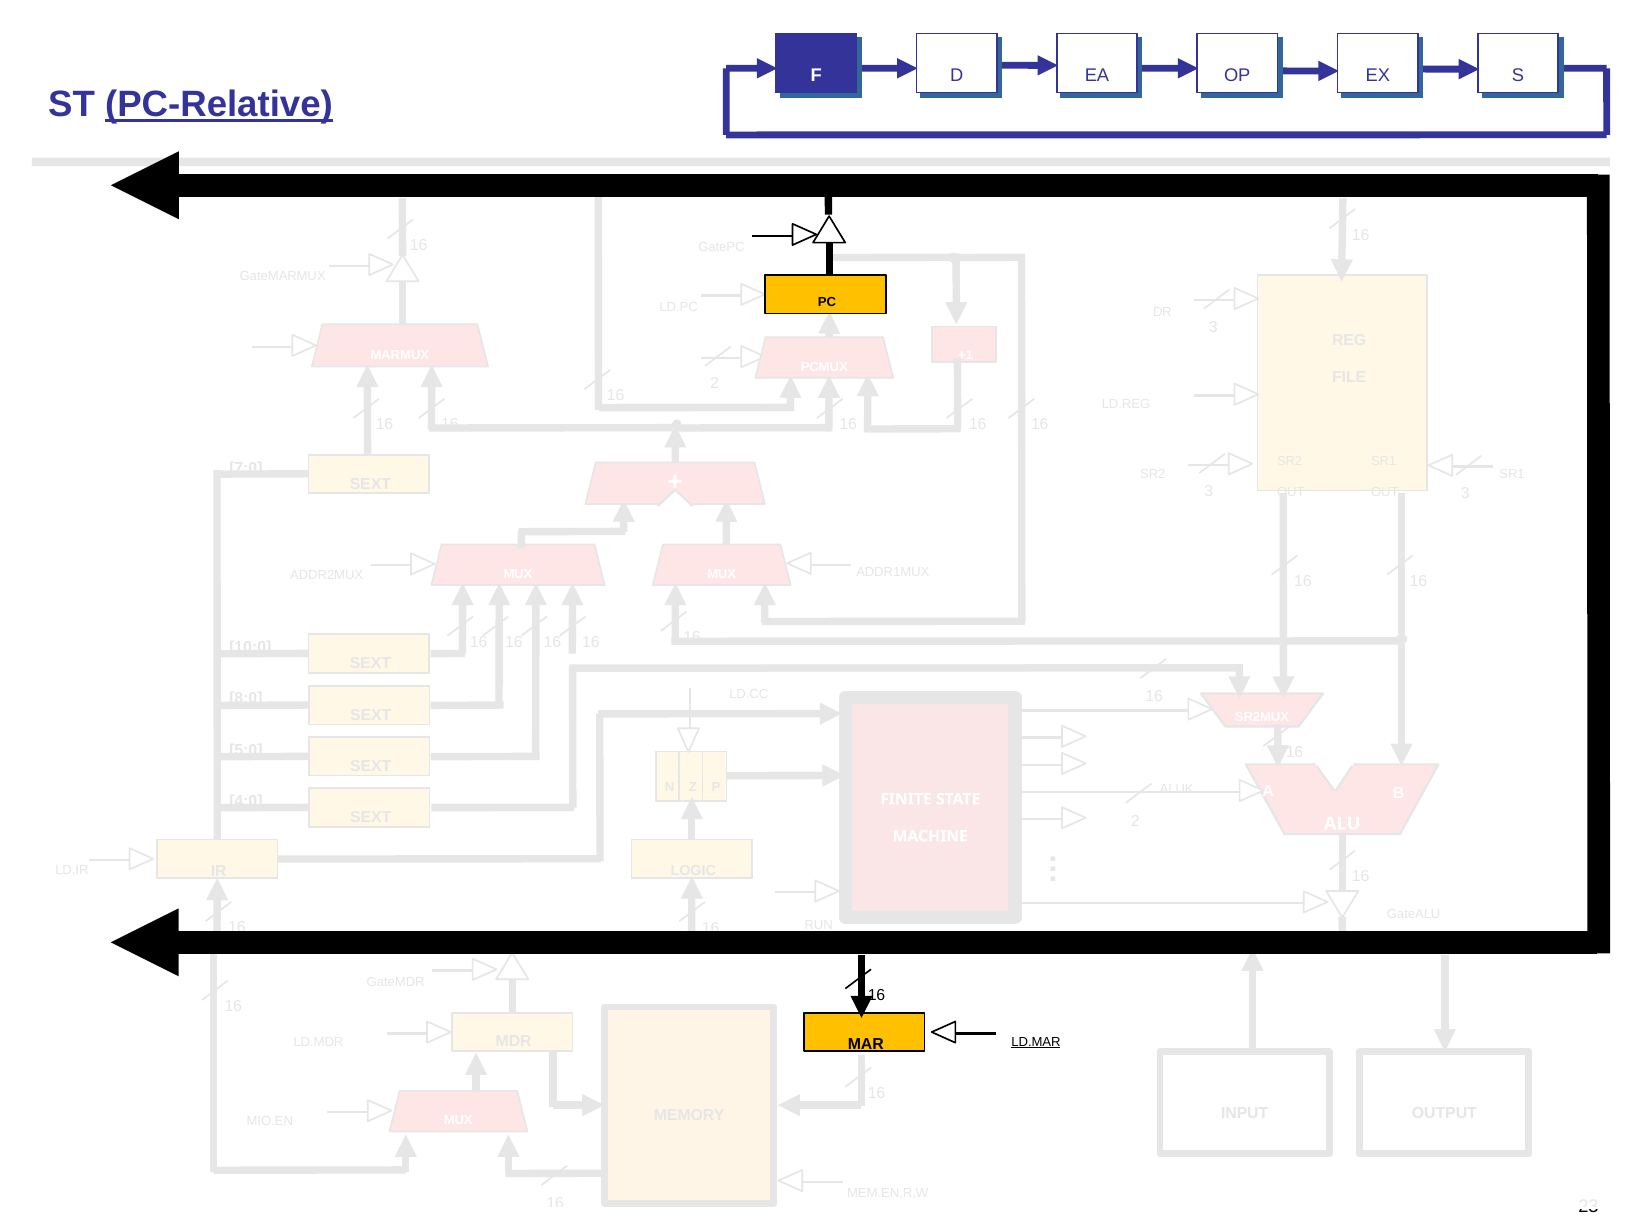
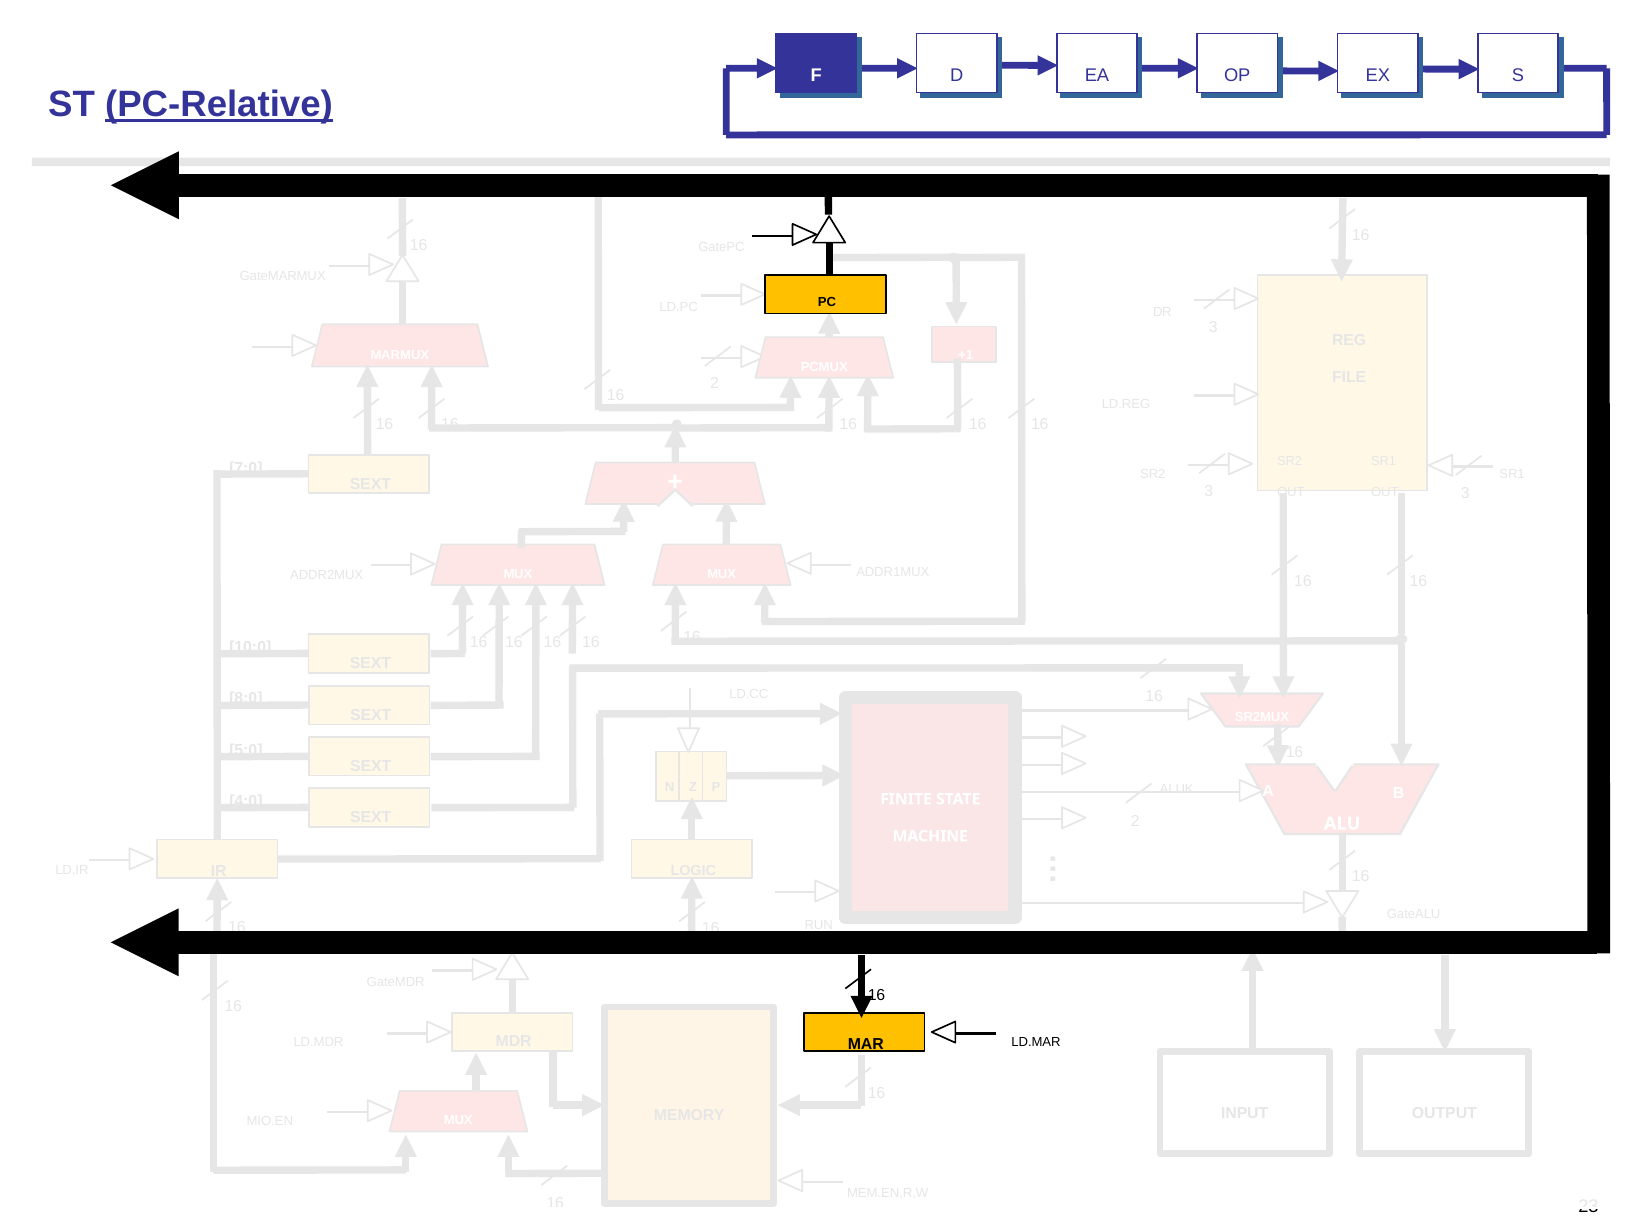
LD.MAR underline: present -> none (1036, 1042)
